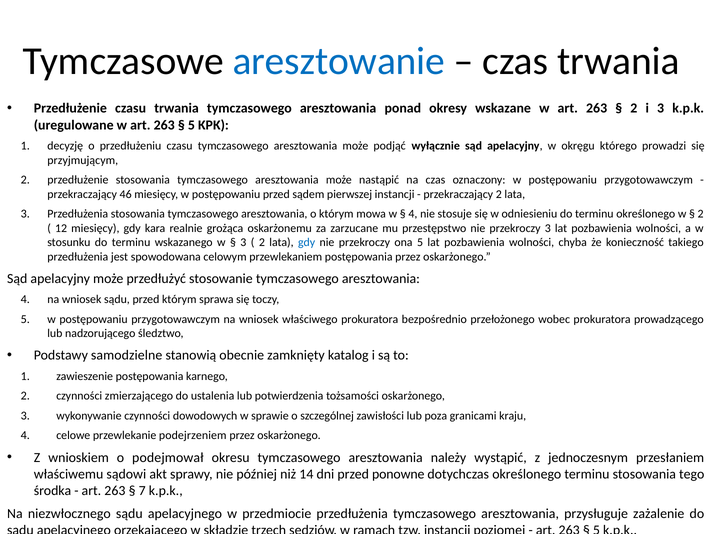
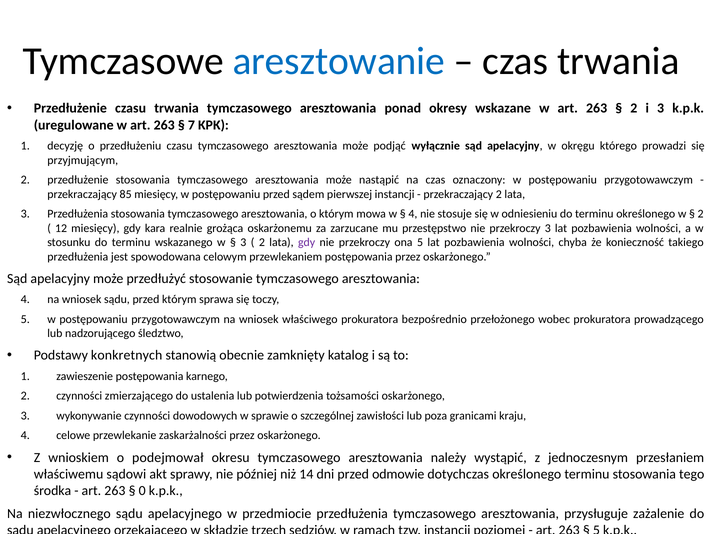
5: 5 -> 7 (191, 125)
46: 46 -> 85 (126, 194)
gdy colour: blue -> purple (307, 242)
samodzielne: samodzielne -> konkretnych (127, 355)
podejrzeniem: podejrzeniem -> zaskarżalności (193, 436)
ponowne: ponowne -> odmowie (398, 474)
7: 7 -> 0 (142, 491)
